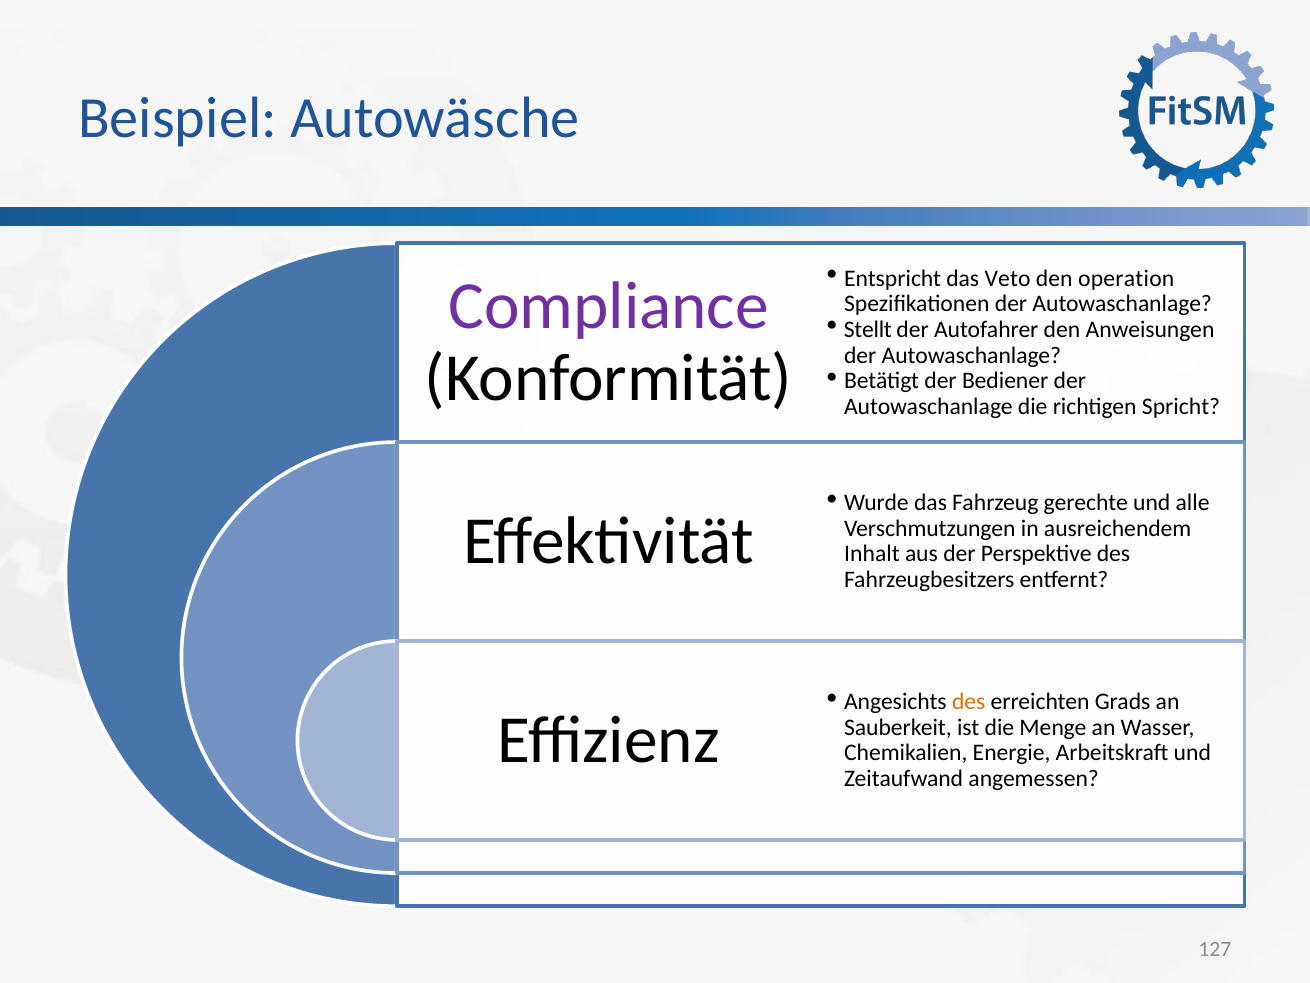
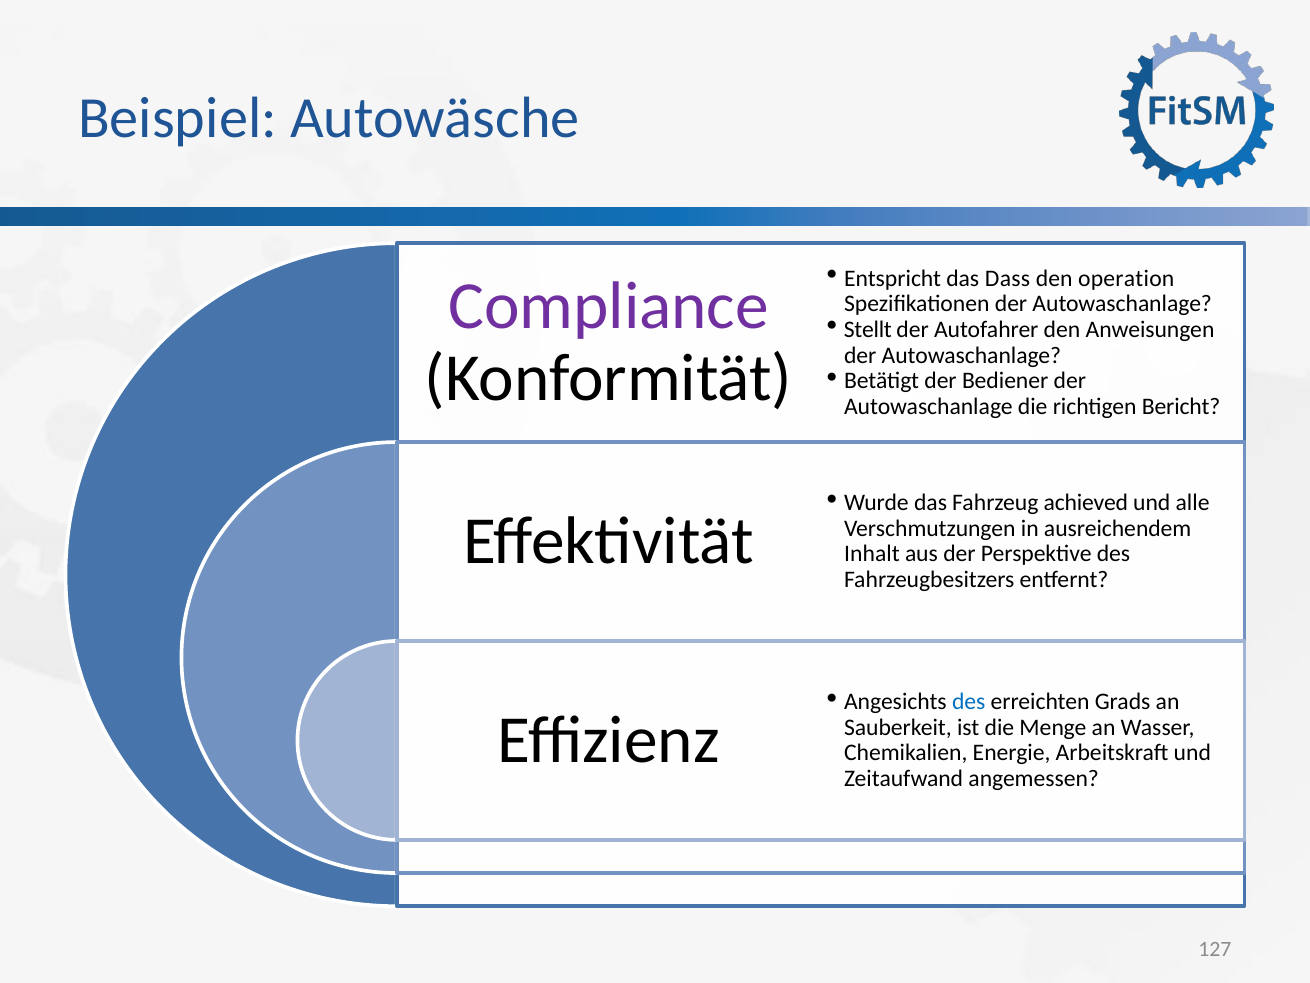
Veto: Veto -> Dass (1008, 278)
Spricht: Spricht -> Bericht (1181, 406)
gerechte: gerechte -> achieved (1086, 503)
des colour: orange -> blue (969, 702)
